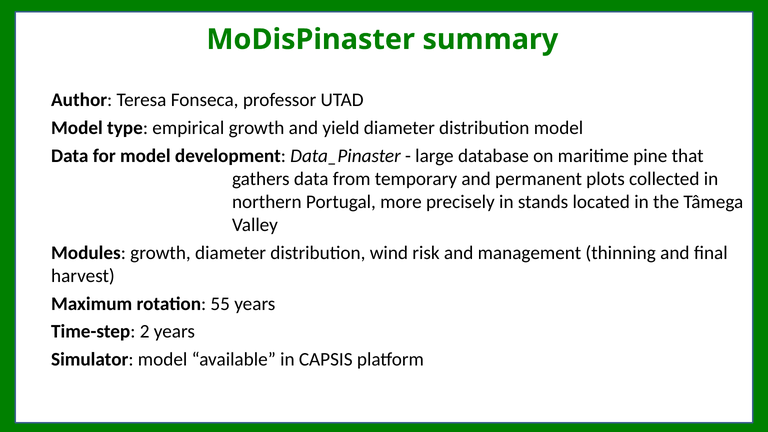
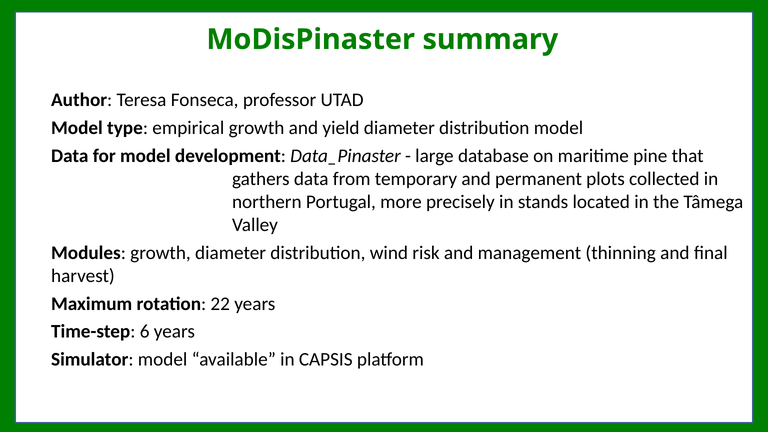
55: 55 -> 22 (220, 304)
2: 2 -> 6 (145, 332)
